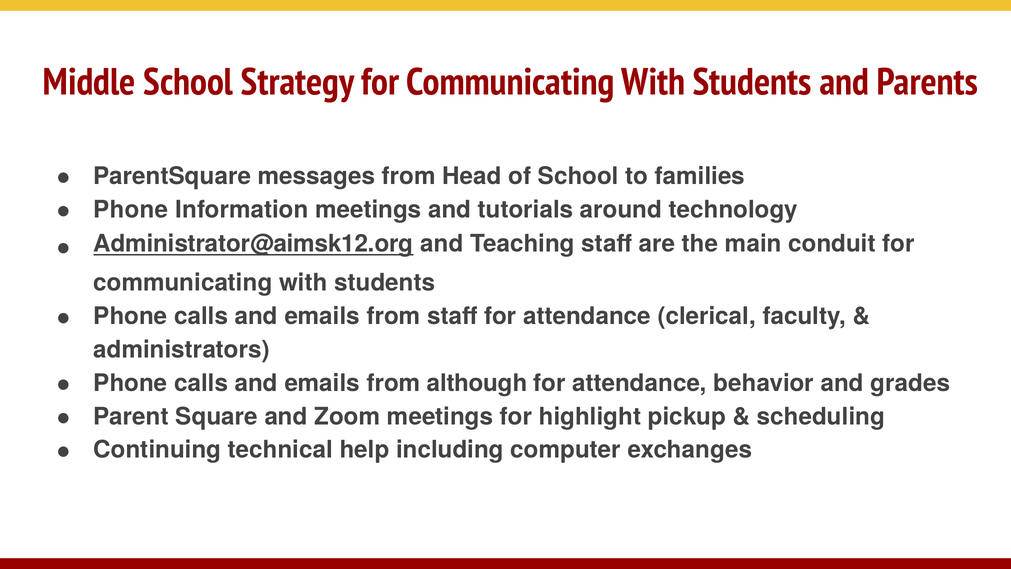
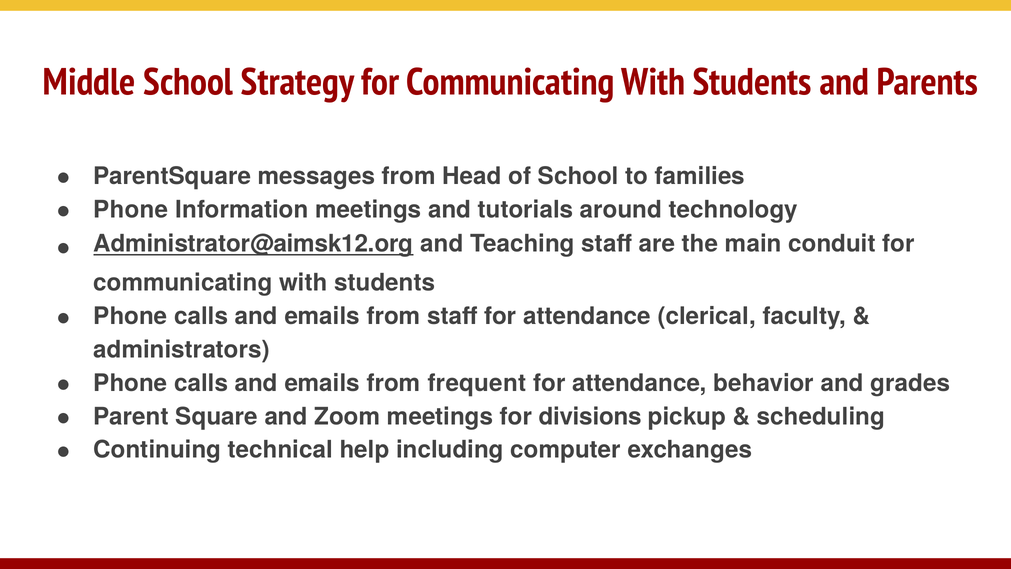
although: although -> frequent (477, 383)
highlight: highlight -> divisions (590, 416)
